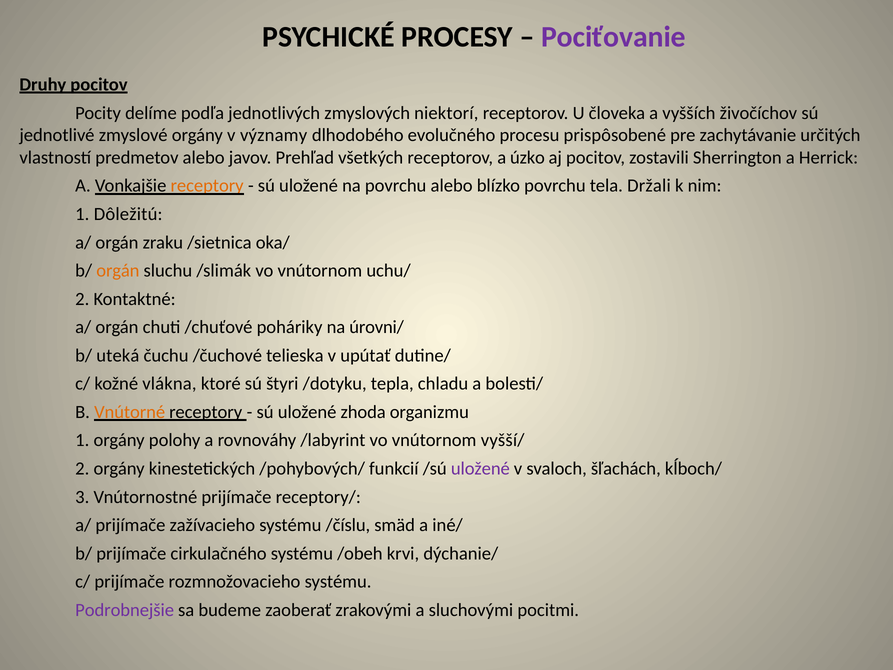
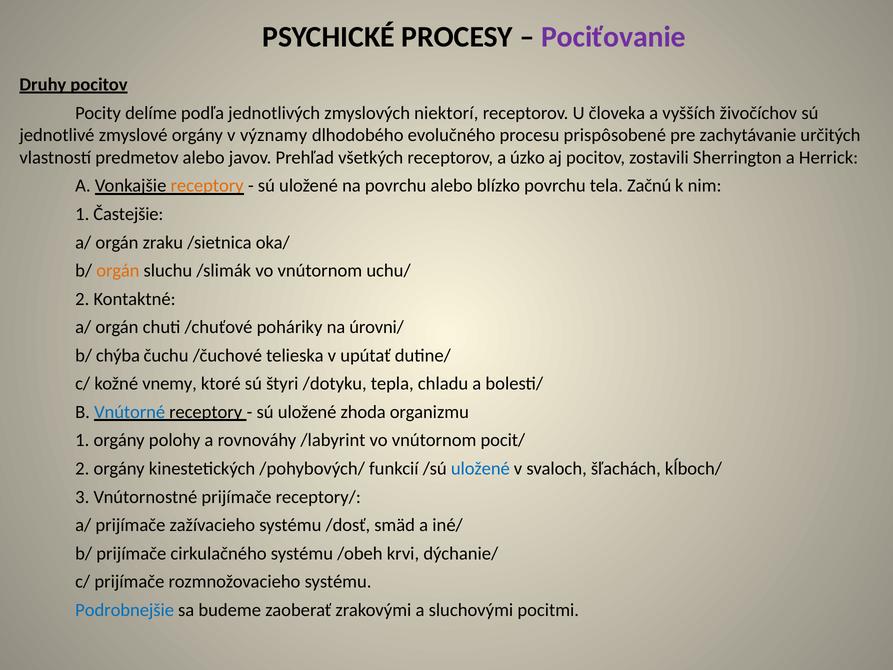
Držali: Držali -> Začnú (649, 186)
Dôležitú: Dôležitú -> Častejšie (128, 214)
uteká: uteká -> chýba (118, 355)
vlákna: vlákna -> vnemy (170, 384)
Vnútorné colour: orange -> blue (130, 412)
vyšší/: vyšší/ -> pocit/ (503, 440)
uložené colour: purple -> blue (480, 468)
/číslu: /číslu -> /dosť (348, 525)
Podrobnejšie colour: purple -> blue (125, 610)
